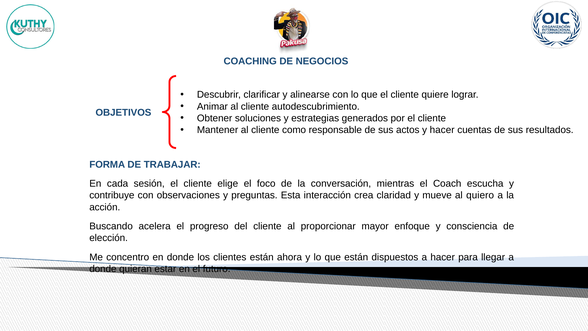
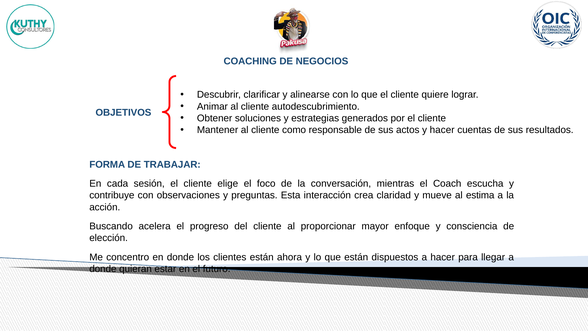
quiero: quiero -> estima (480, 195)
